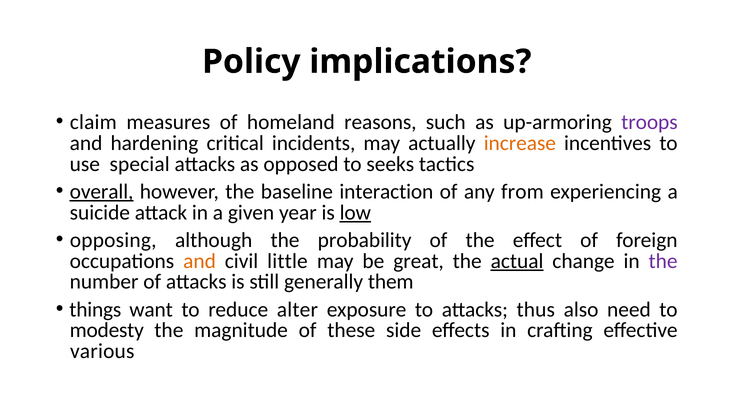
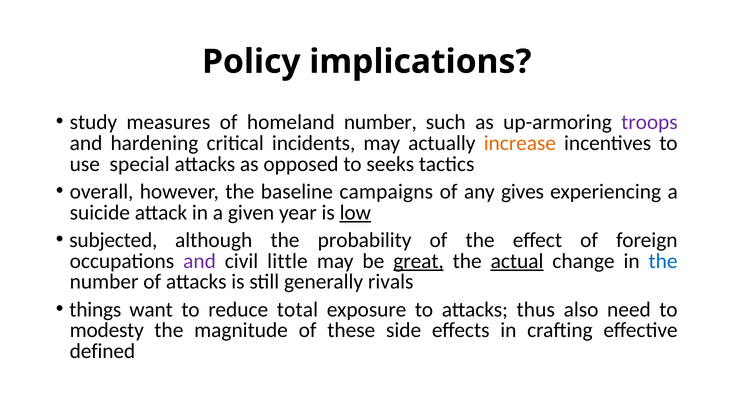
claim: claim -> study (93, 122)
homeland reasons: reasons -> number (380, 122)
overall underline: present -> none (102, 192)
interaction: interaction -> campaigns (386, 192)
from: from -> gives (523, 192)
opposing: opposing -> subjected (113, 240)
and colour: orange -> purple (200, 261)
great underline: none -> present (419, 261)
the colour: purple -> blue (663, 261)
them: them -> rivals (391, 282)
alter: alter -> total (297, 309)
various: various -> defined (102, 351)
